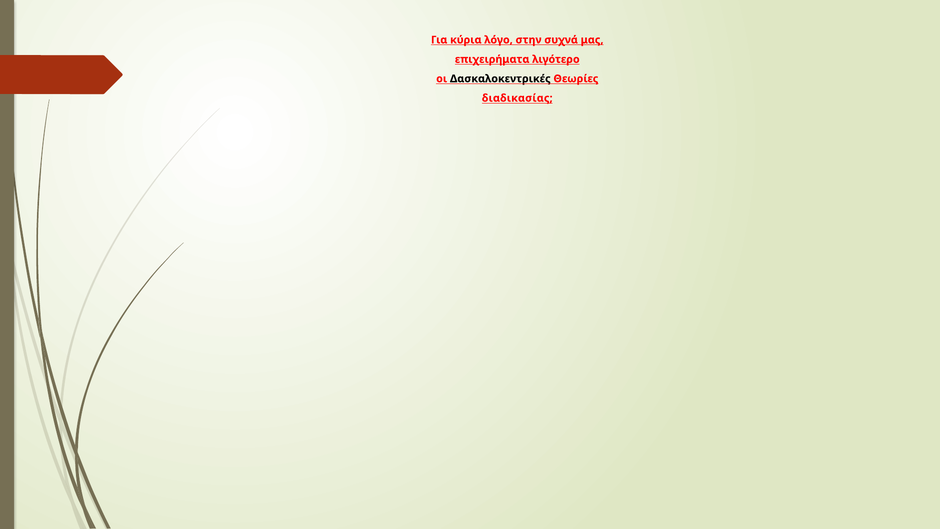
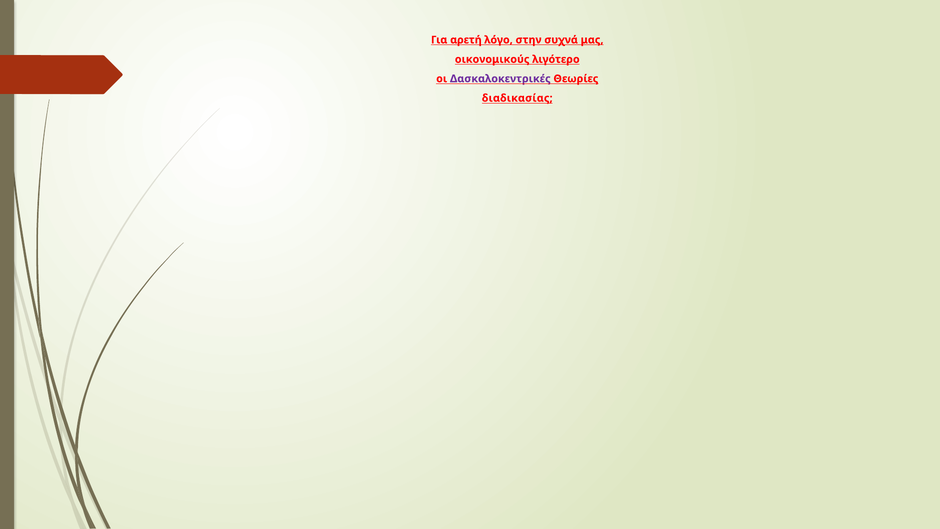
κύρια: κύρια -> αρετή (466, 40)
επιχειρήματα: επιχειρήματα -> οικονομικούς (492, 59)
Δασκαλοκεντρικές colour: black -> purple (500, 79)
